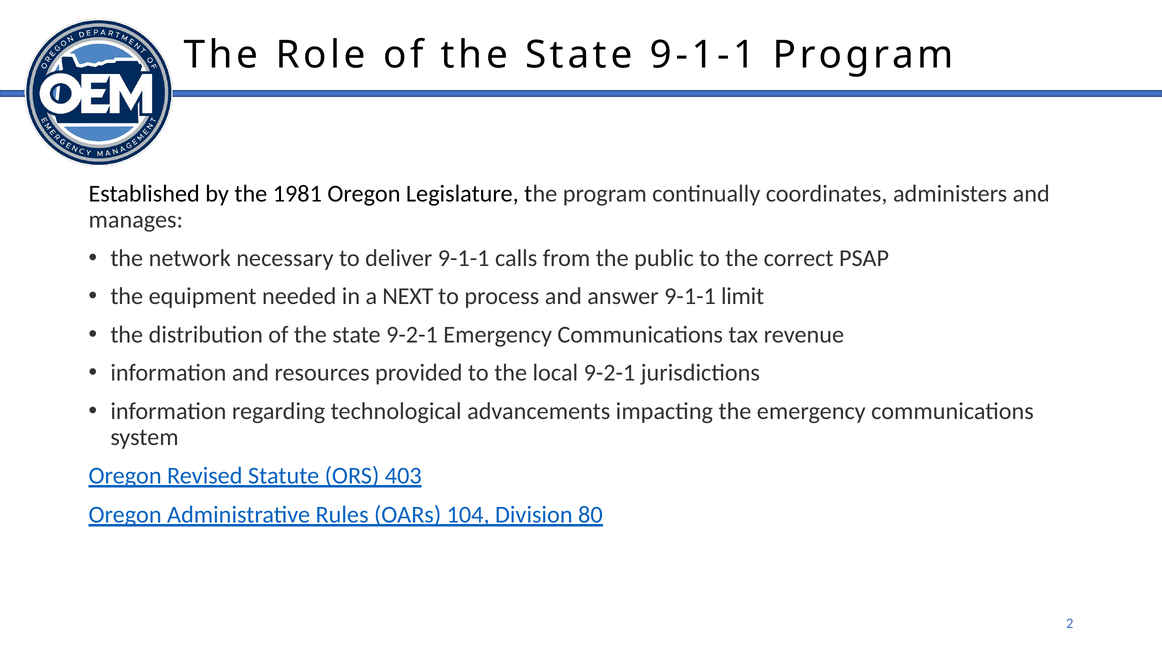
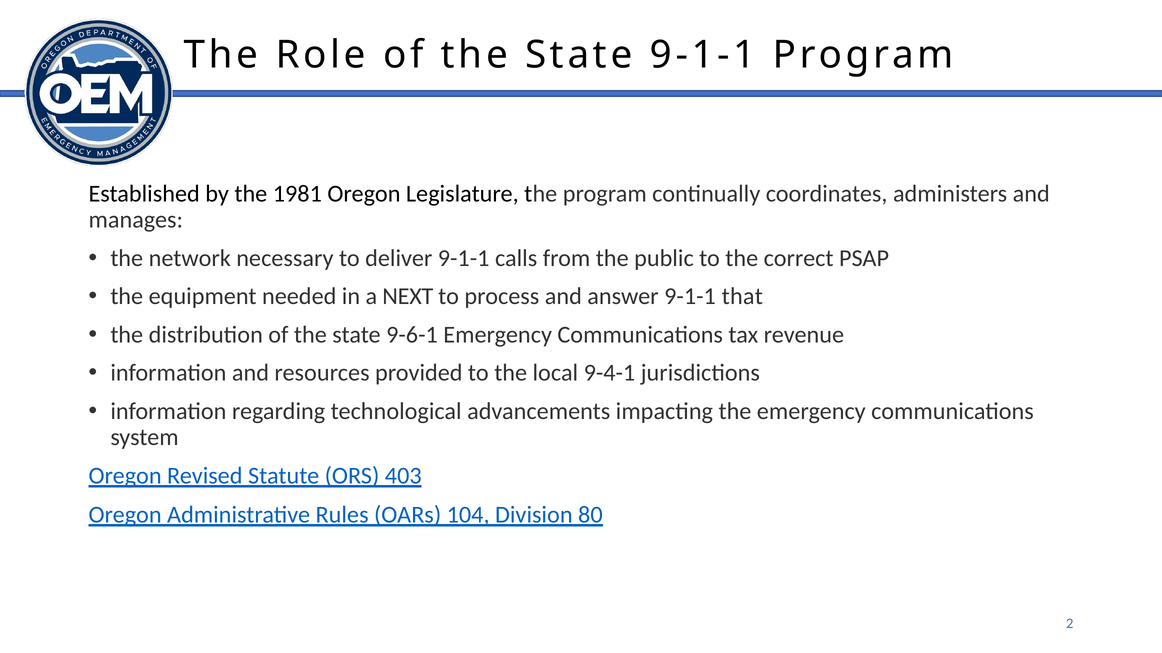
limit: limit -> that (742, 297)
state 9-2-1: 9-2-1 -> 9-6-1 (412, 335)
local 9-2-1: 9-2-1 -> 9-4-1 (609, 373)
